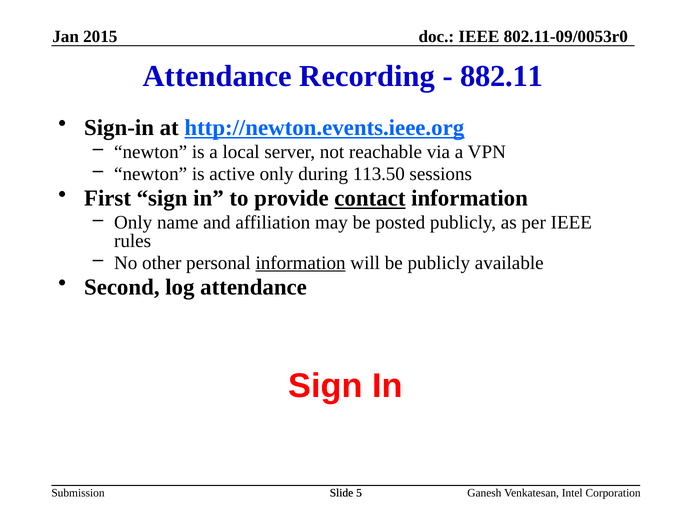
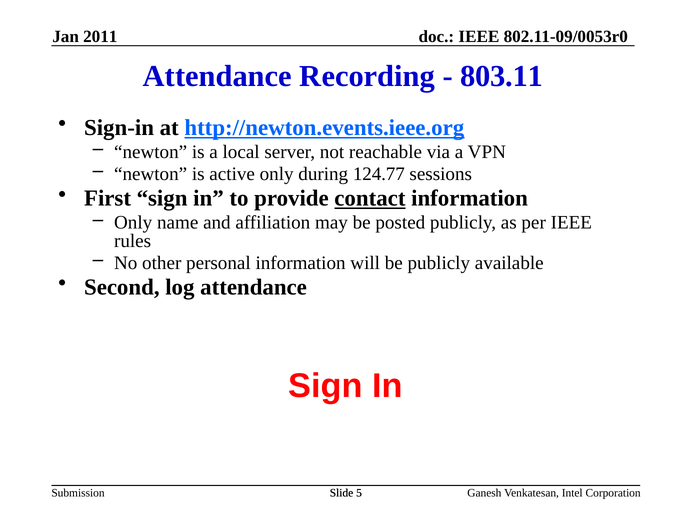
2015: 2015 -> 2011 (100, 37)
882.11: 882.11 -> 803.11 (502, 76)
113.50: 113.50 -> 124.77 (379, 174)
information underline: present -> none (301, 263)
